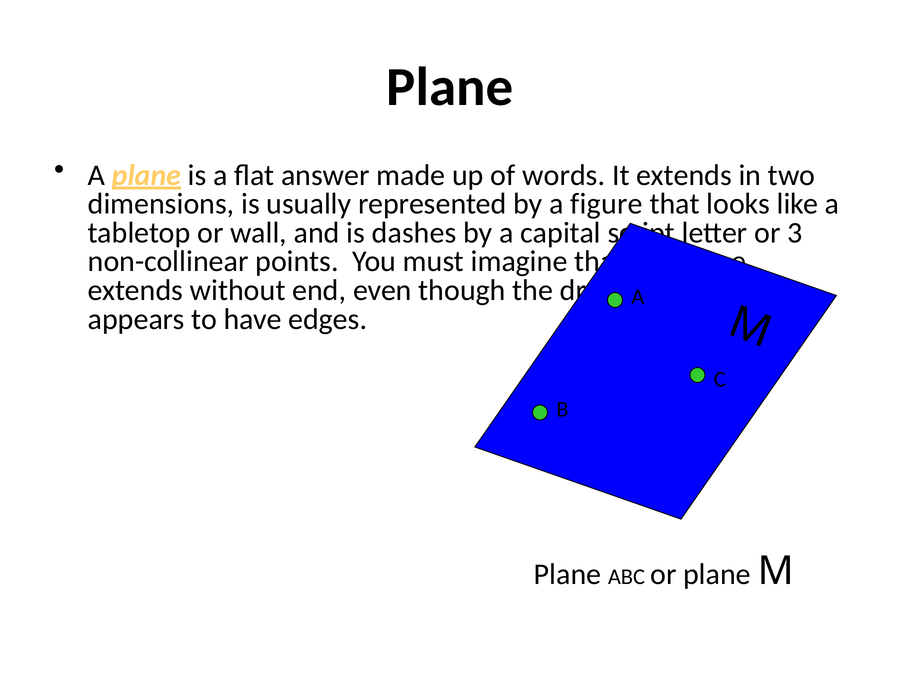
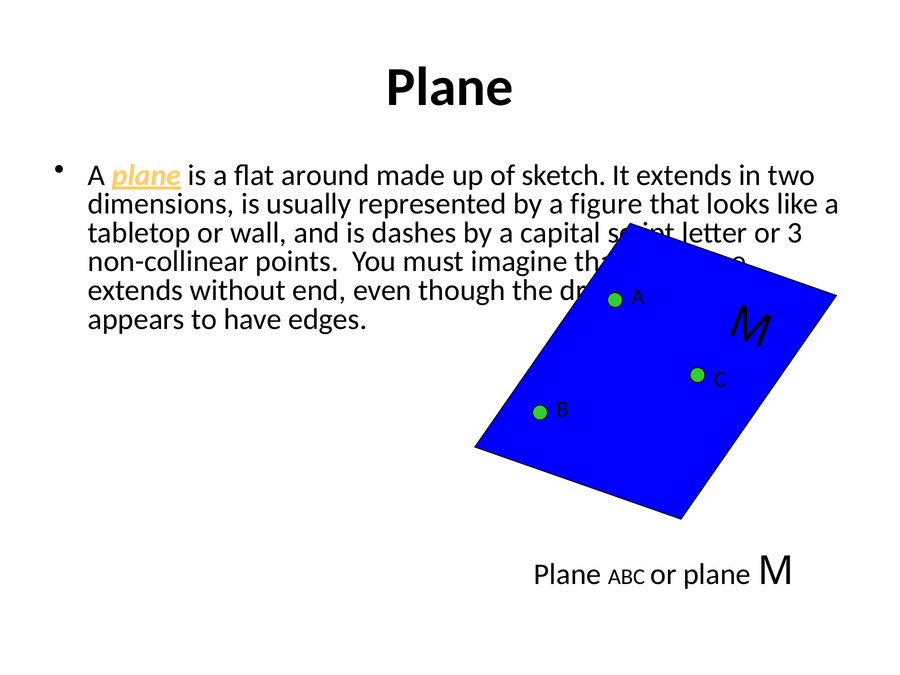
answer: answer -> around (325, 175)
words: words -> sketch (564, 175)
